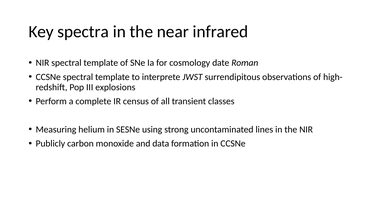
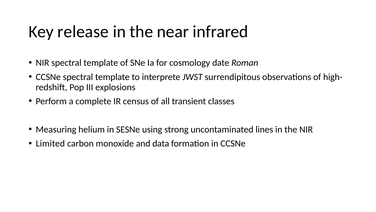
spectra: spectra -> release (83, 32)
Publicly: Publicly -> Limited (50, 143)
